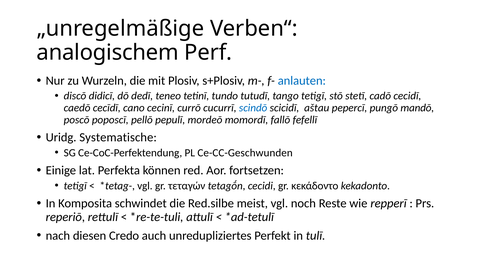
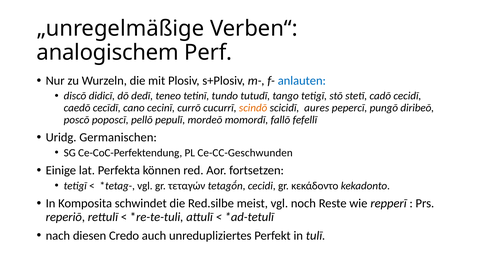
scindō colour: blue -> orange (253, 108)
aštau: aštau -> aures (317, 108)
mandō: mandō -> diribeō (417, 108)
Systematische: Systematische -> Germanischen (118, 137)
